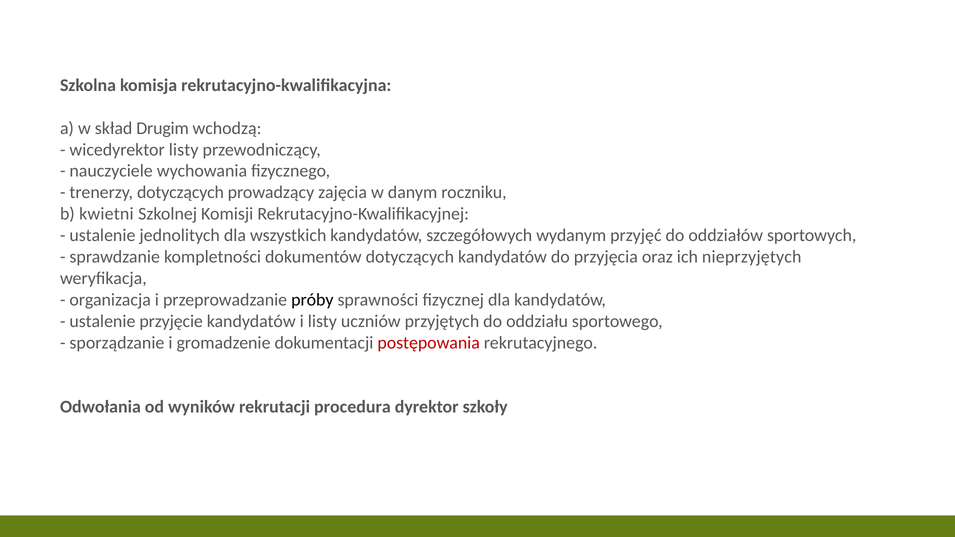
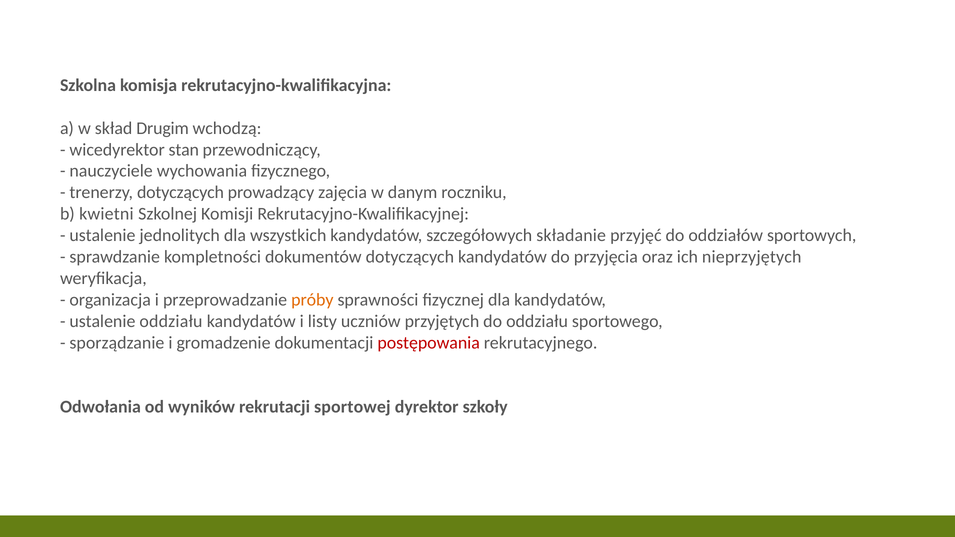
wicedyrektor listy: listy -> stan (184, 150)
wydanym: wydanym -> składanie (571, 236)
próby colour: black -> orange (312, 300)
ustalenie przyjęcie: przyjęcie -> oddziału (171, 322)
procedura: procedura -> sportowej (352, 407)
